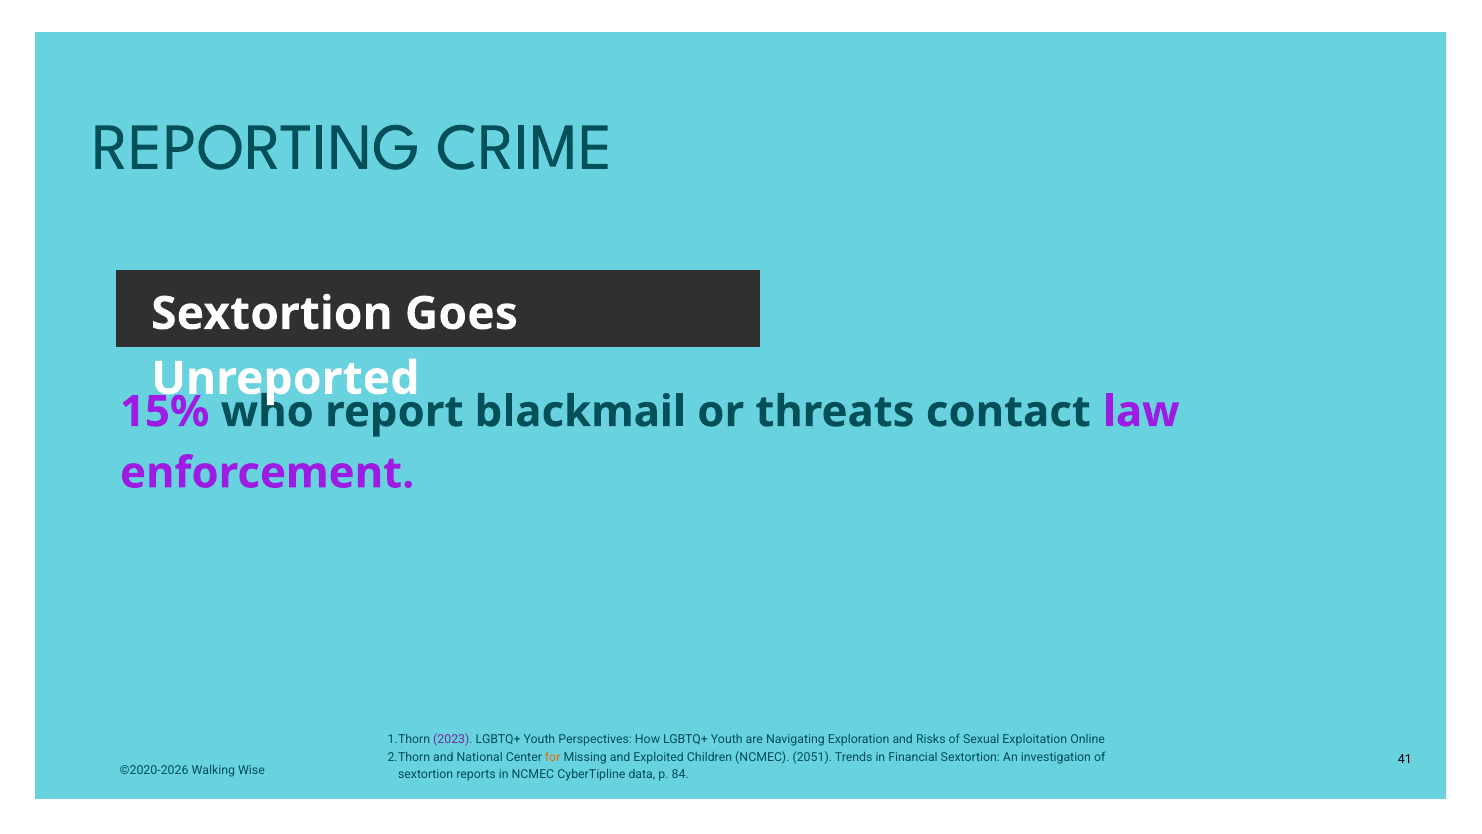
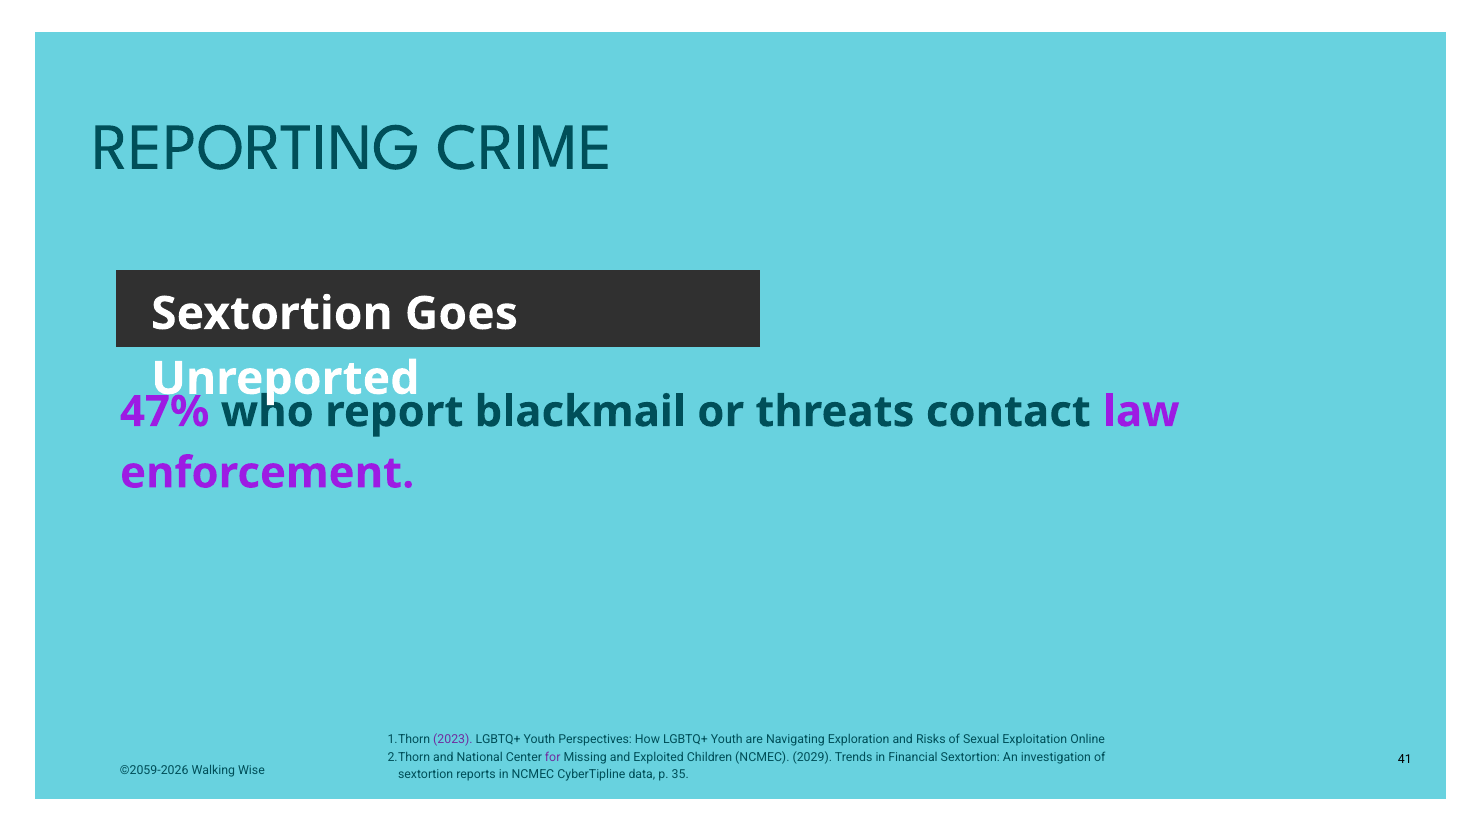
15%: 15% -> 47% (165, 412)
for colour: orange -> purple (553, 757)
2051: 2051 -> 2029 (812, 757)
©2020-2026: ©2020-2026 -> ©2059-2026 (154, 770)
84: 84 -> 35 (680, 774)
